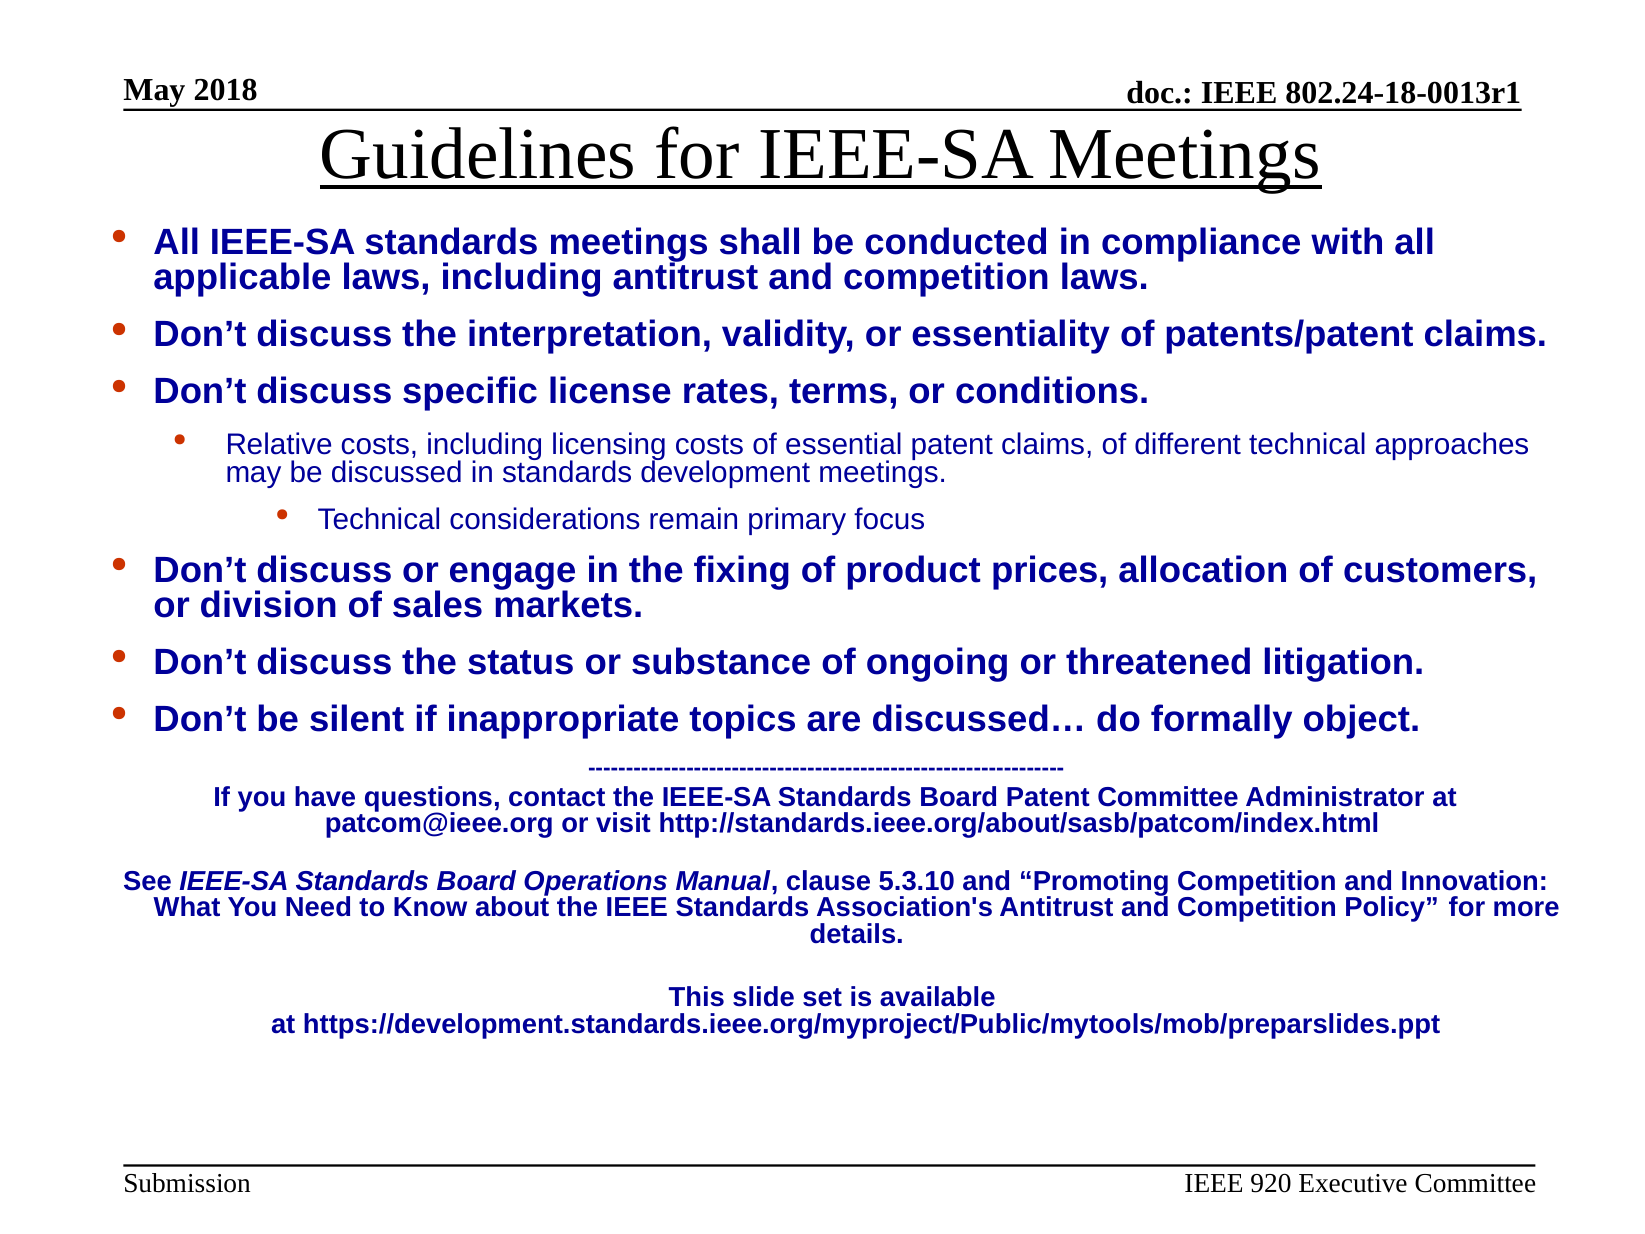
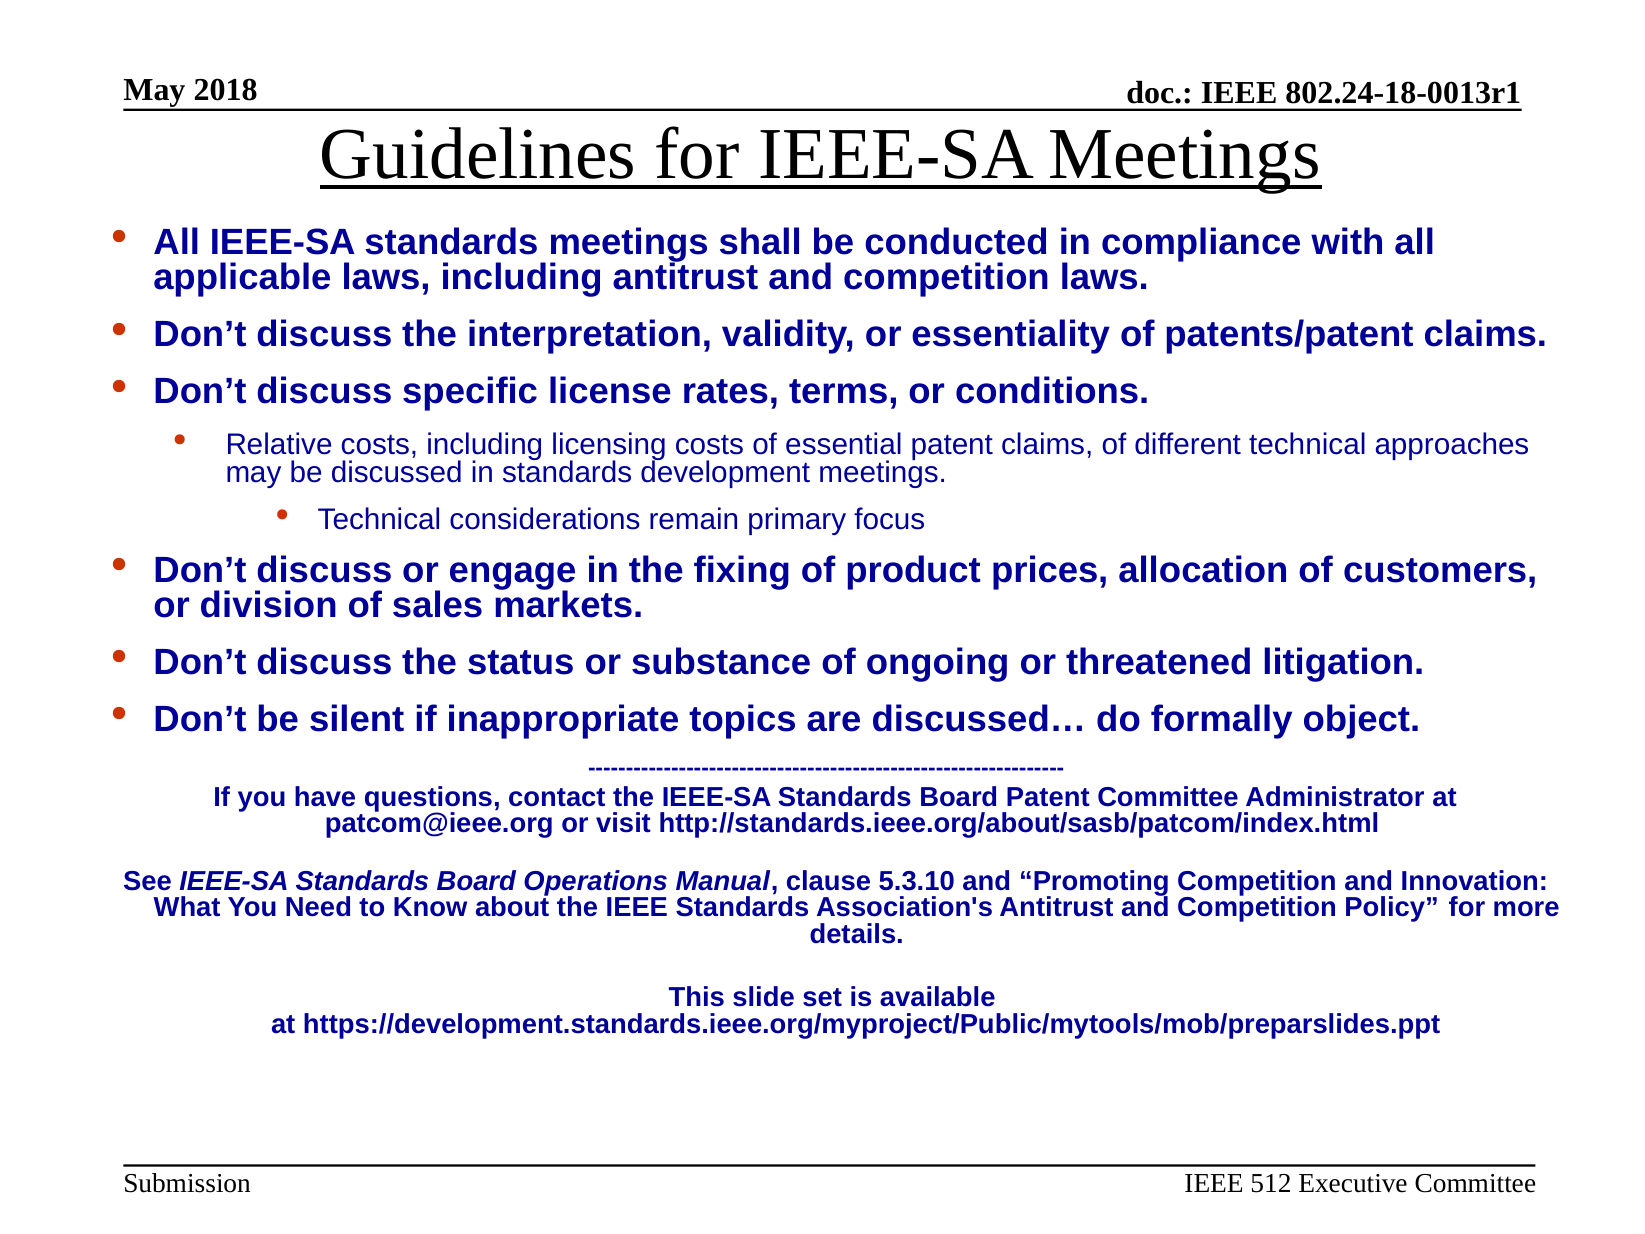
920: 920 -> 512 (1271, 1183)
